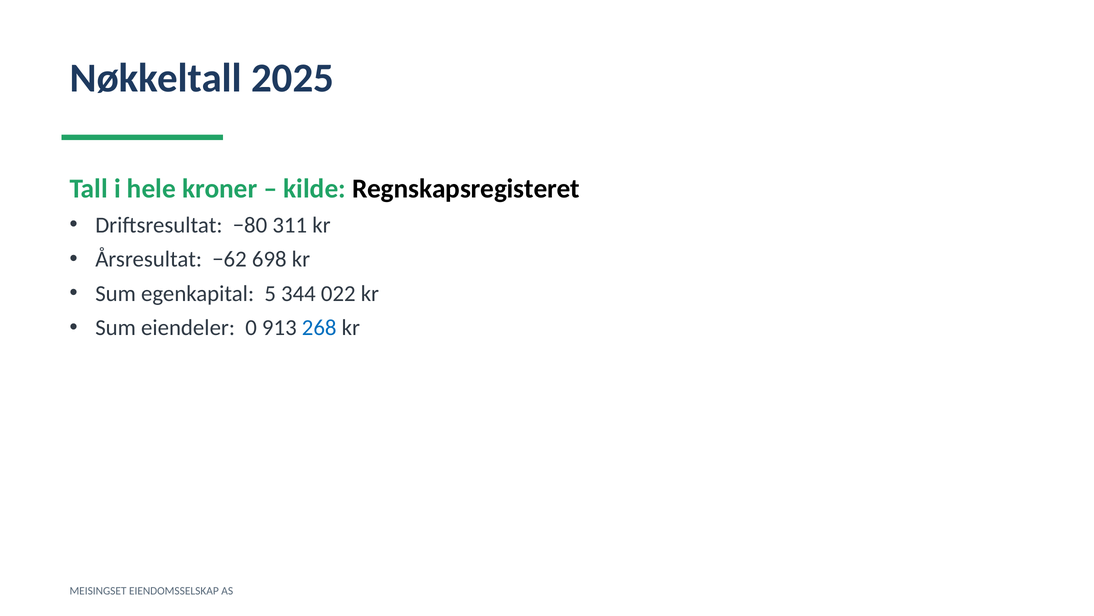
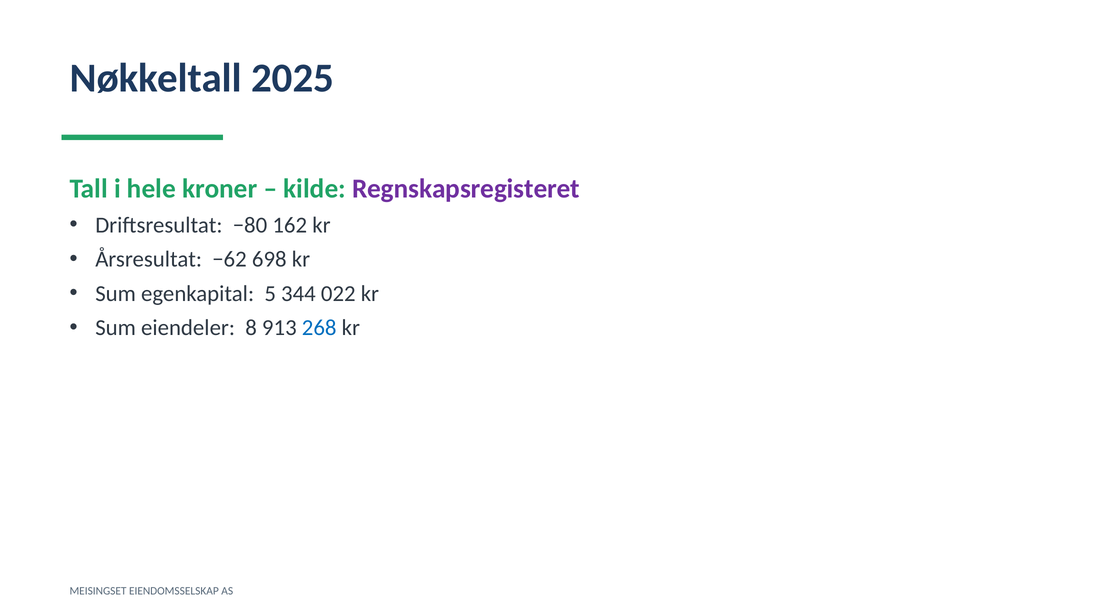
Regnskapsregisteret colour: black -> purple (466, 188)
311: 311 -> 162 (290, 225)
0: 0 -> 8 (251, 328)
